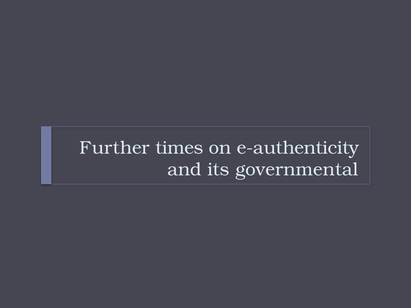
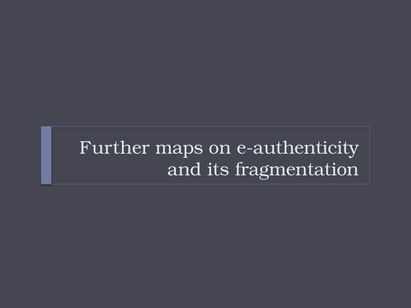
times: times -> maps (179, 148)
governmental: governmental -> fragmentation (297, 170)
